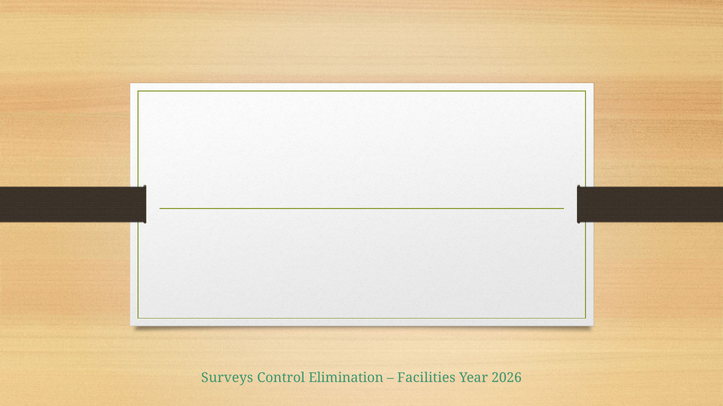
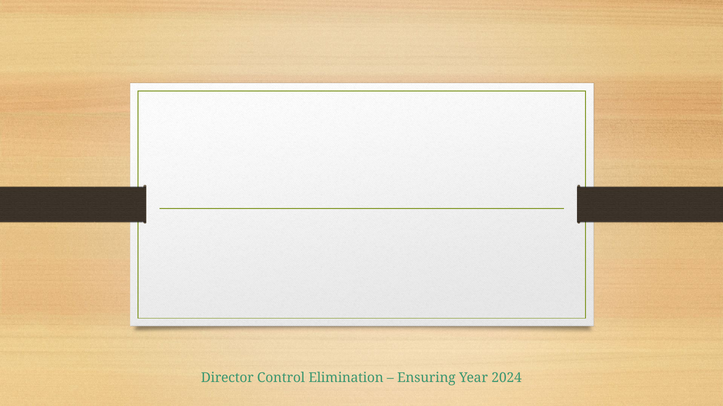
Surveys: Surveys -> Director (227, 378)
Facilities: Facilities -> Ensuring (426, 378)
2026: 2026 -> 2024 (507, 378)
